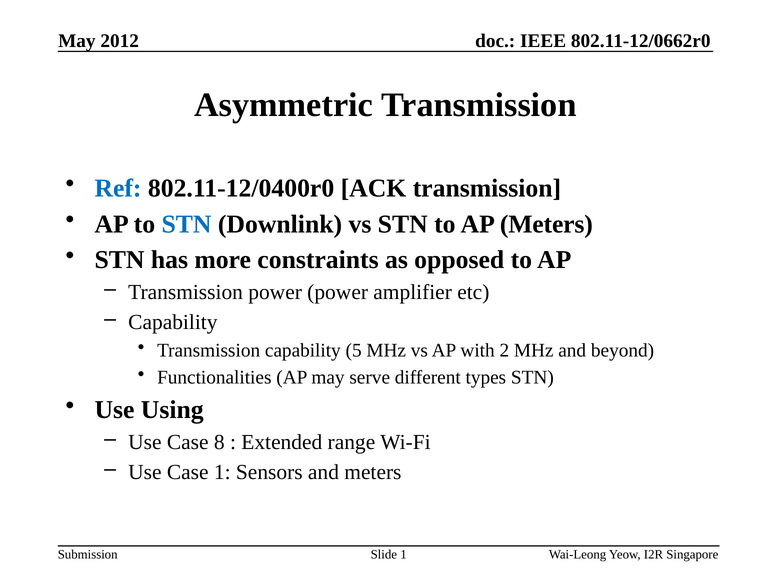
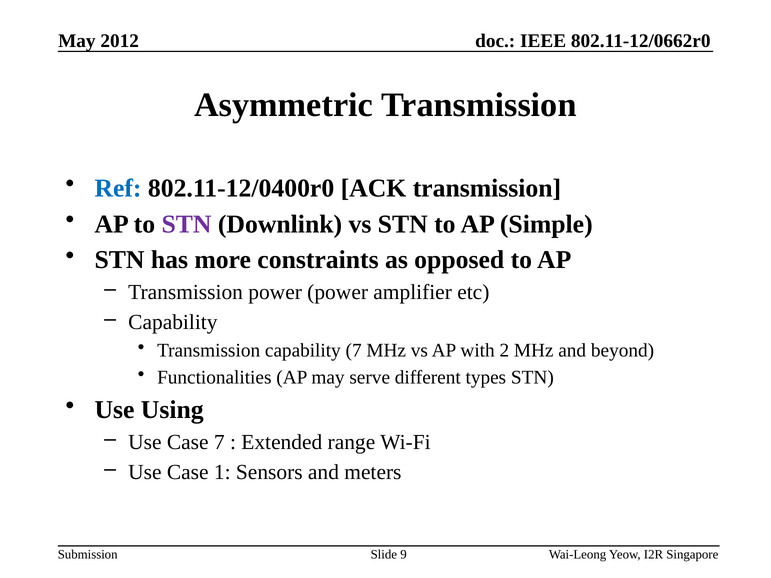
STN colour: blue -> purple (187, 224)
AP Meters: Meters -> Simple (546, 224)
capability 5: 5 -> 7 (354, 351)
Case 8: 8 -> 7 (219, 442)
Slide 1: 1 -> 9 (403, 555)
